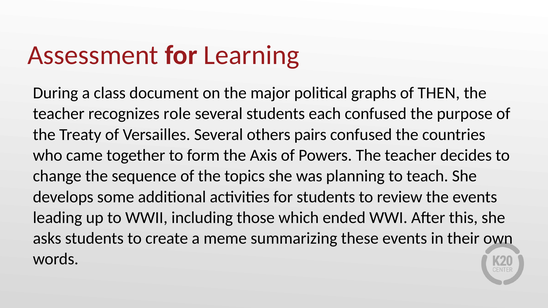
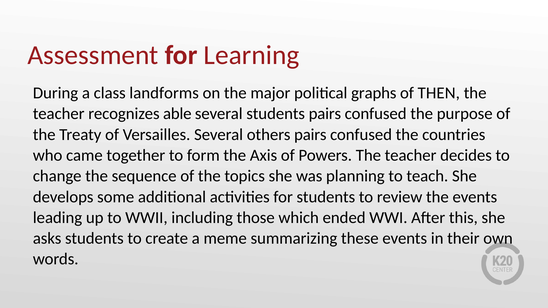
document: document -> landforms (164, 93)
role: role -> able (177, 114)
students each: each -> pairs (325, 114)
